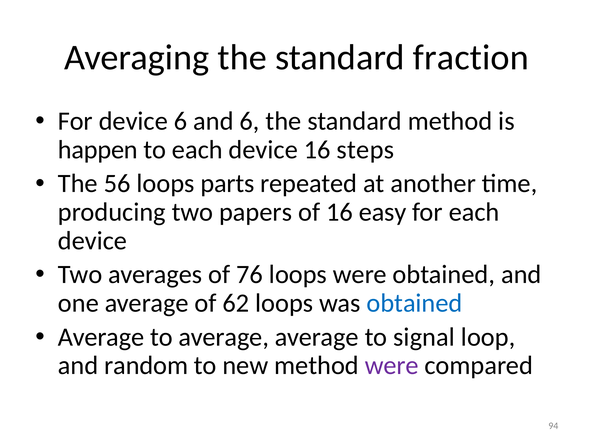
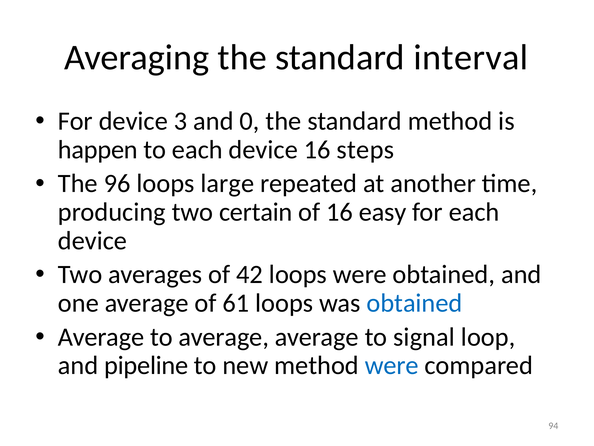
fraction: fraction -> interval (471, 58)
device 6: 6 -> 3 (181, 121)
and 6: 6 -> 0 (250, 121)
56: 56 -> 96 (117, 183)
parts: parts -> large (227, 183)
papers: papers -> certain (256, 212)
76: 76 -> 42 (250, 274)
62: 62 -> 61 (236, 303)
random: random -> pipeline (146, 365)
were colour: purple -> blue (392, 365)
